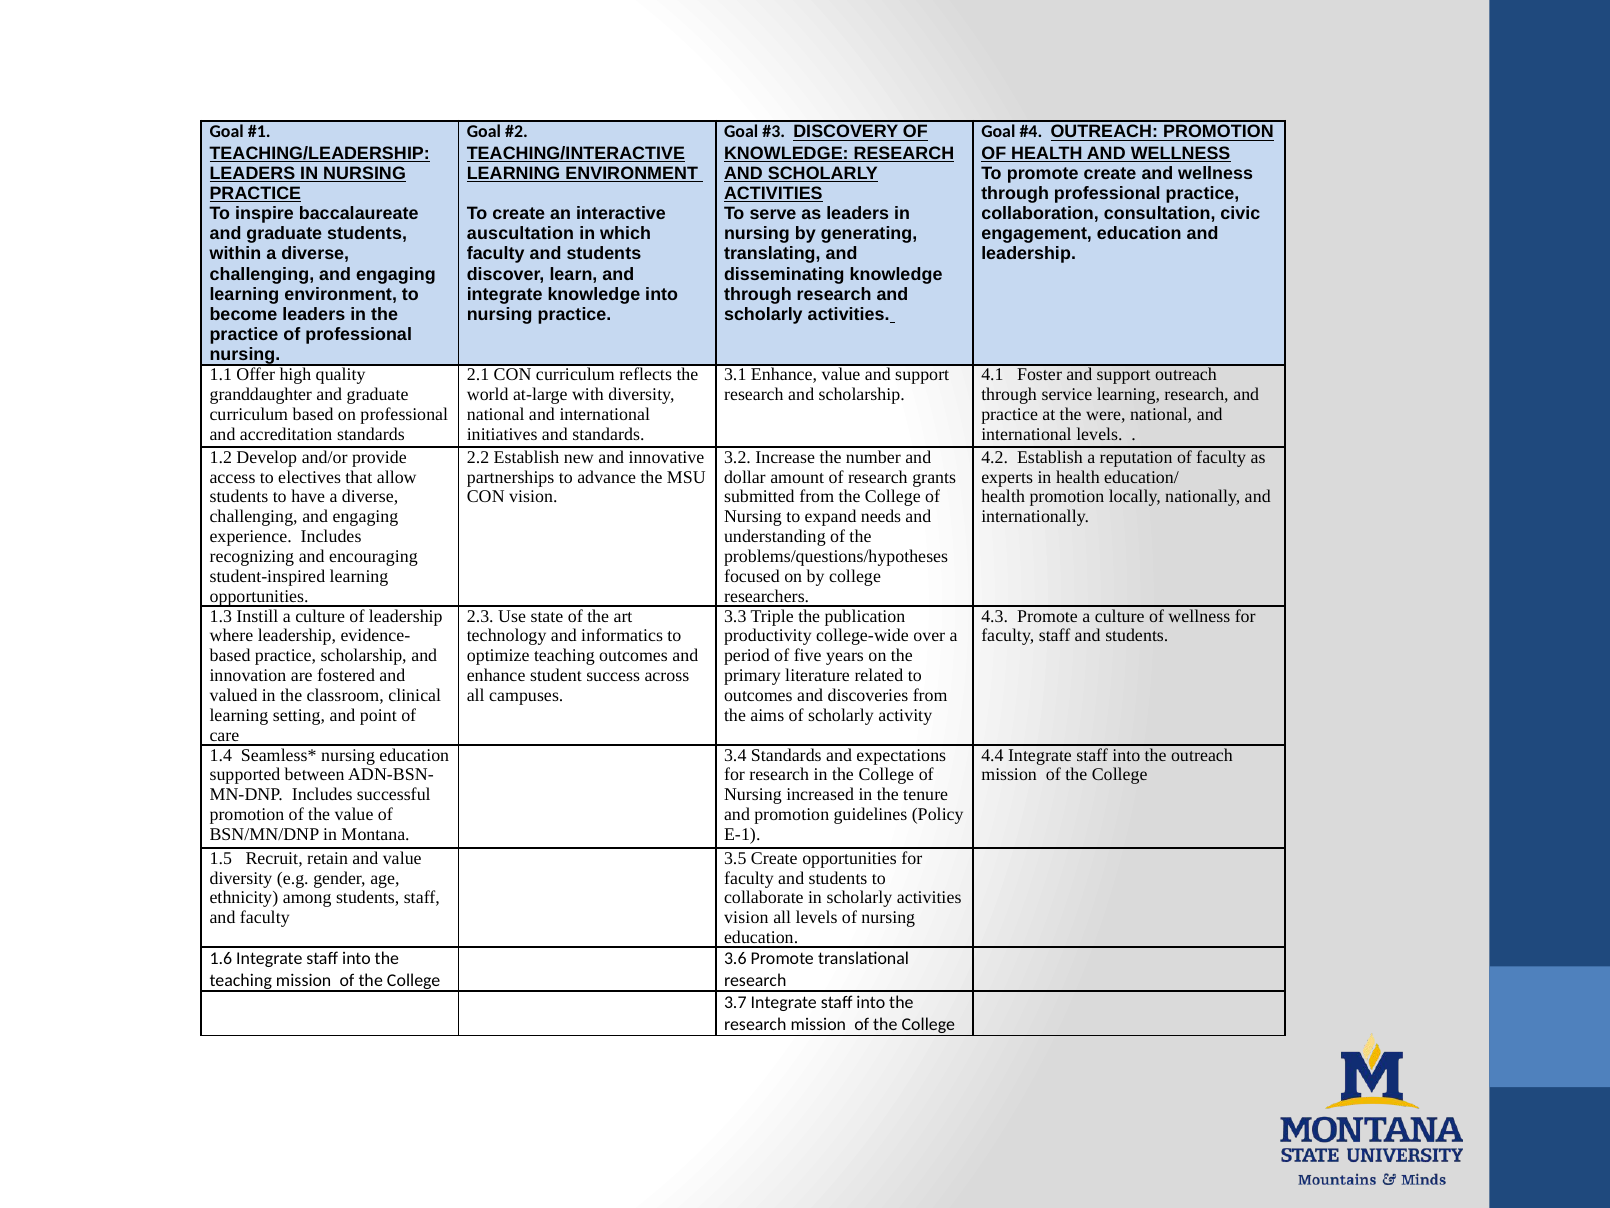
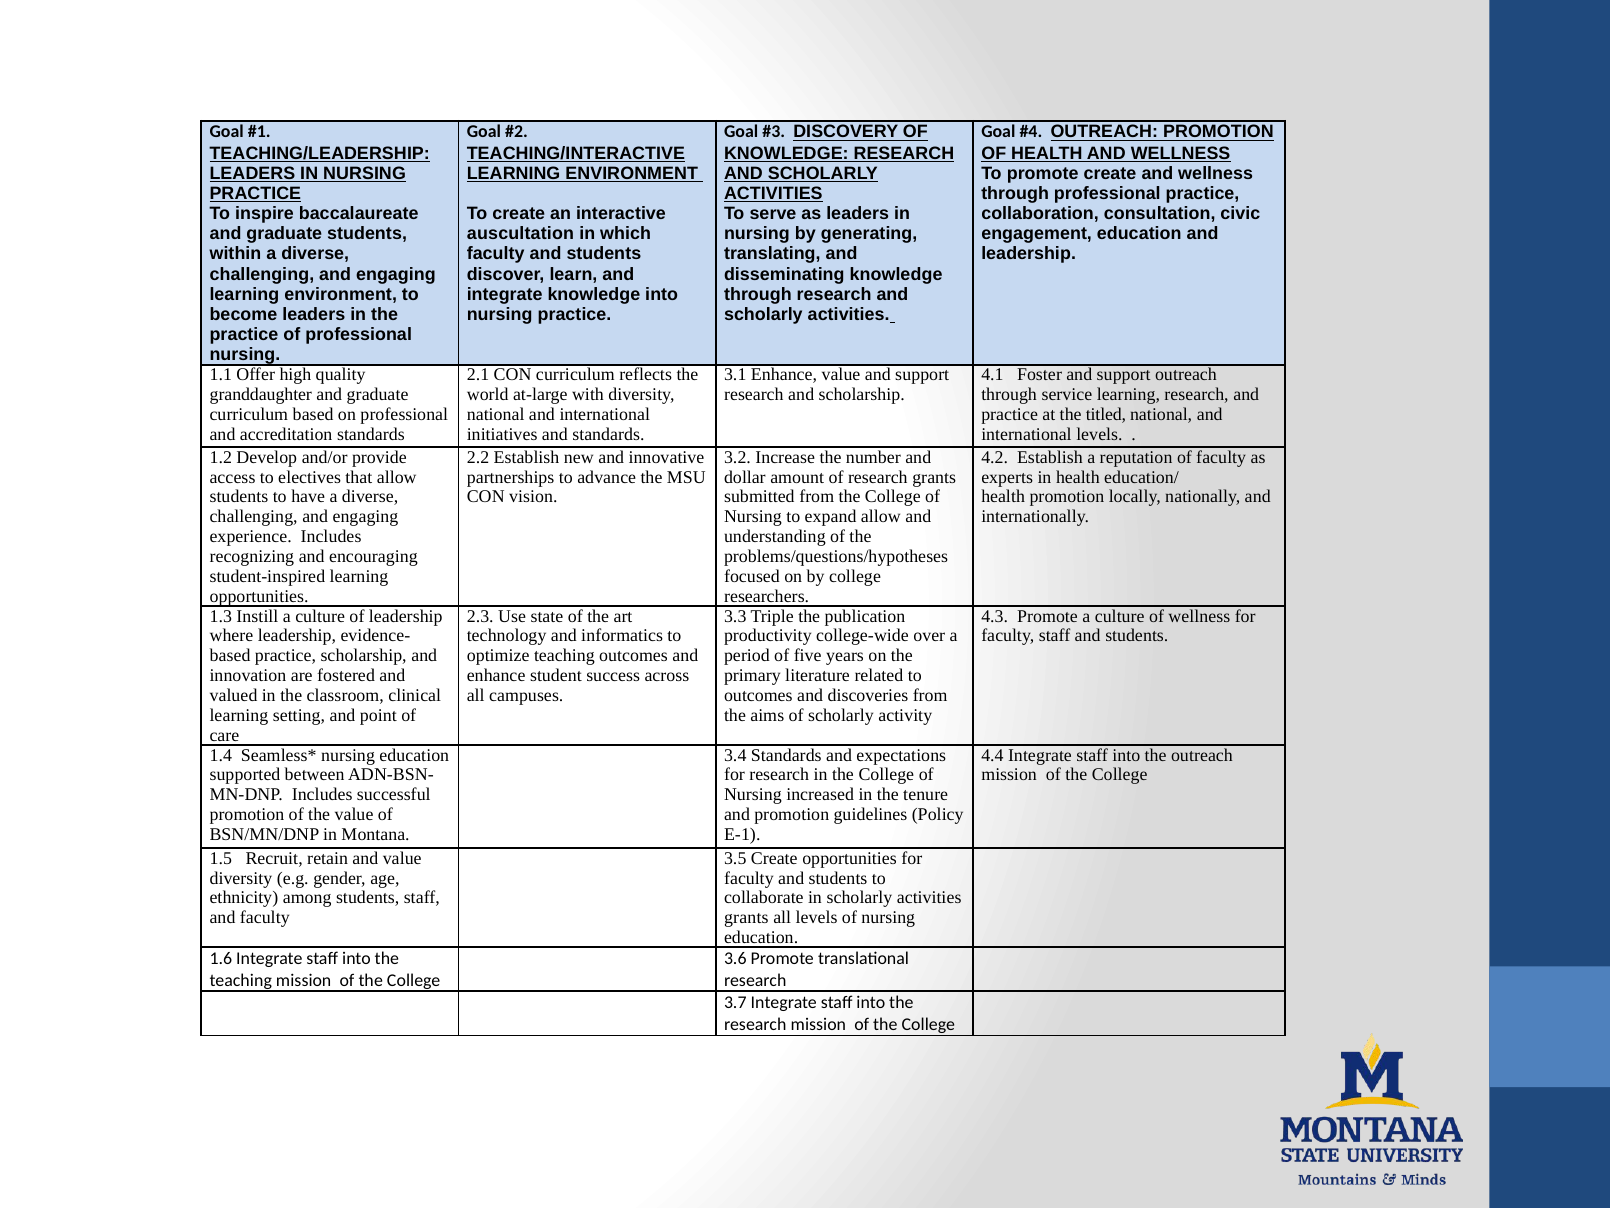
were: were -> titled (1106, 414)
expand needs: needs -> allow (881, 517)
vision: vision -> grants (746, 917)
